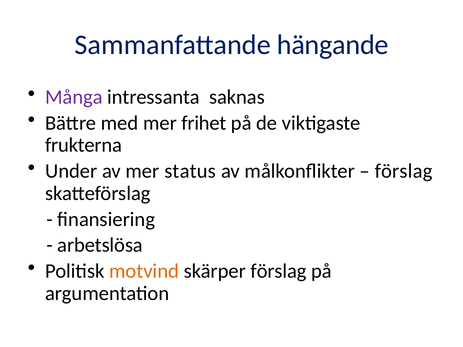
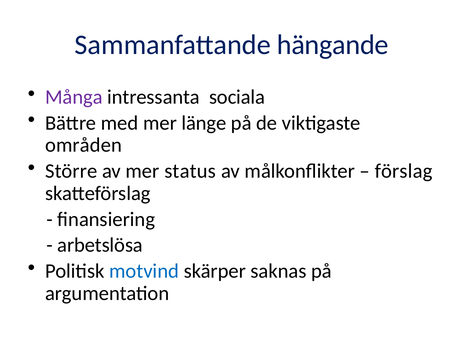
saknas: saknas -> sociala (237, 97)
frihet: frihet -> länge (204, 123)
frukterna: frukterna -> områden (83, 145)
Under: Under -> Större (71, 171)
motvind colour: orange -> blue (144, 271)
skärper förslag: förslag -> saknas (279, 271)
